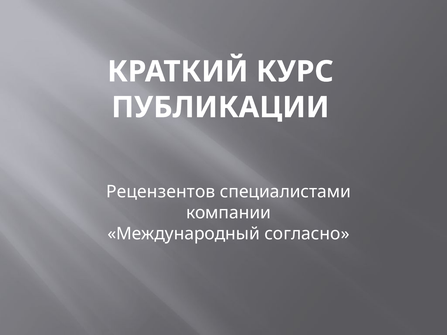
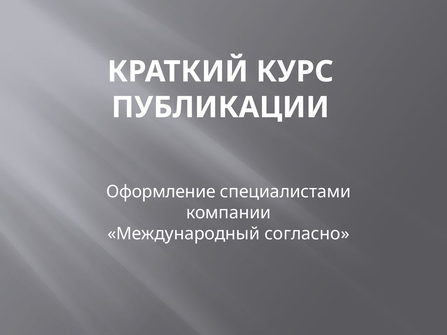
Рецензентов: Рецензентов -> Оформление (161, 192)
